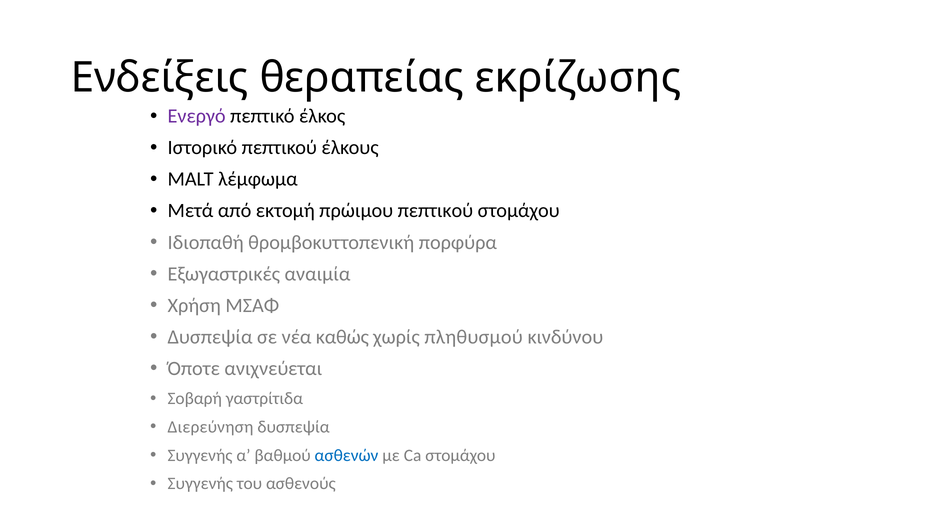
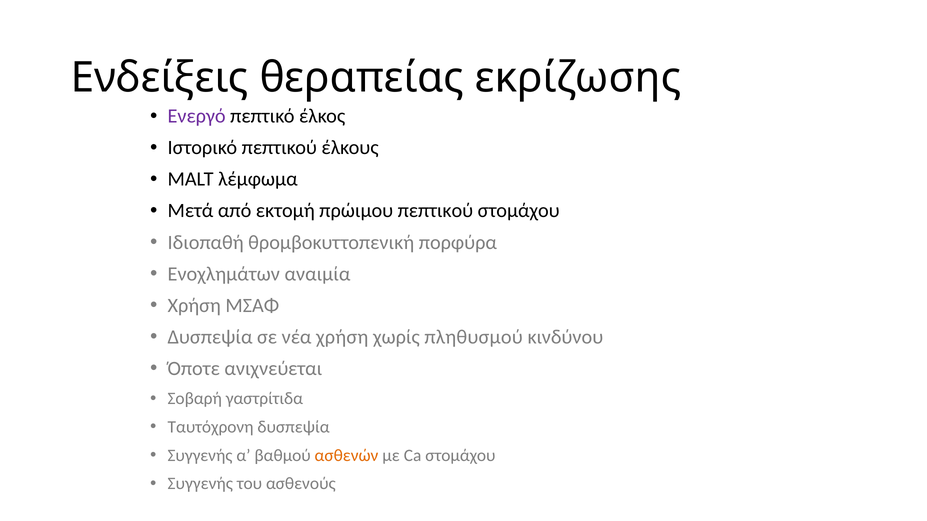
Εξωγαστρικές: Εξωγαστρικές -> Ενοχλημάτων (224, 274)
νέα καθώς: καθώς -> χρήση (342, 337)
Διερεύνηση: Διερεύνηση -> Ταυτόχρονη (211, 427)
ασθενών colour: blue -> orange (347, 456)
